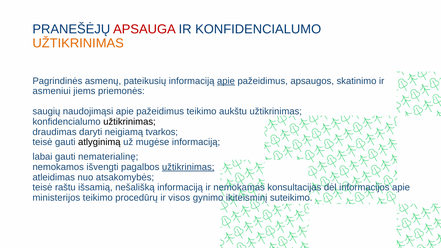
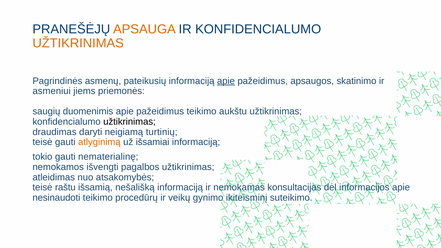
APSAUGA colour: red -> orange (144, 29)
naudojimąsi: naudojimąsi -> duomenimis (88, 112)
tvarkos: tvarkos -> turtinių (162, 132)
atlyginimą colour: black -> orange (99, 142)
mugėse: mugėse -> išsamiai (153, 142)
labai: labai -> tokio (42, 157)
užtikrinimas underline: present -> none (188, 167)
ministerijos: ministerijos -> nesinaudoti (56, 198)
visos: visos -> veikų (179, 198)
